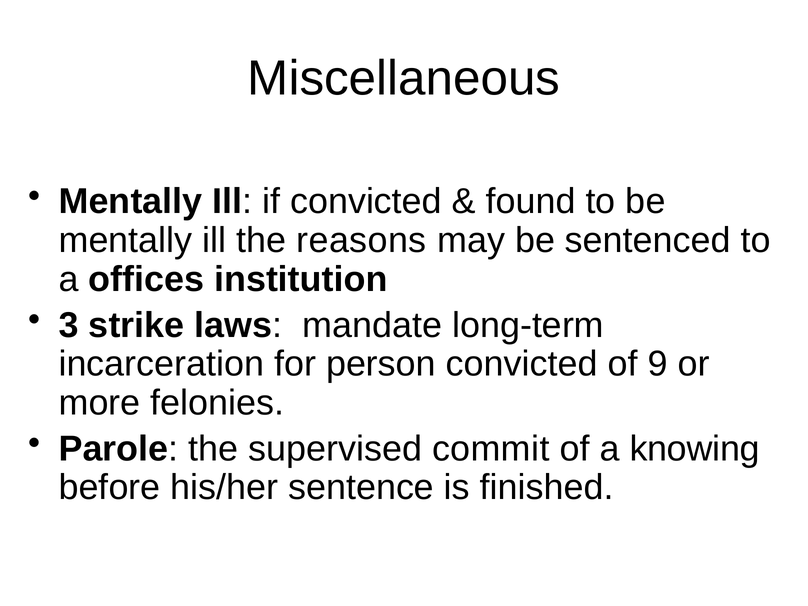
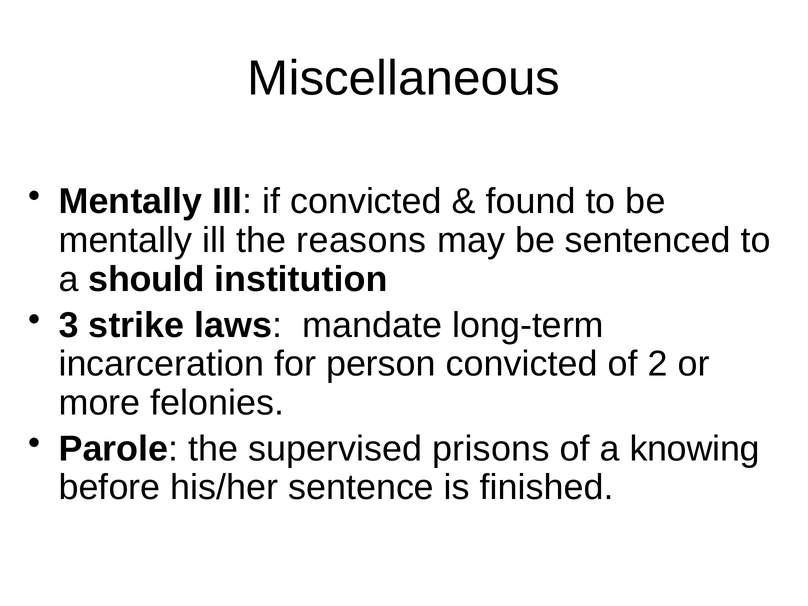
offices: offices -> should (146, 279)
9: 9 -> 2 (658, 364)
commit: commit -> prisons (491, 449)
